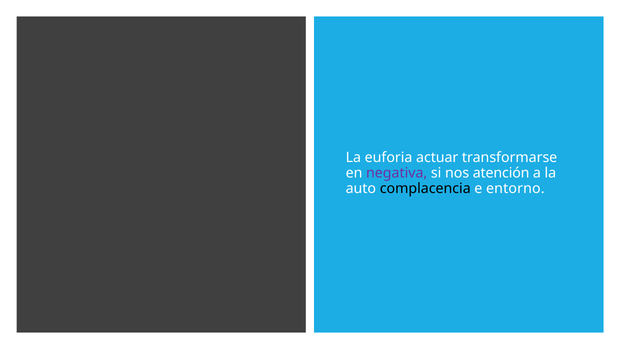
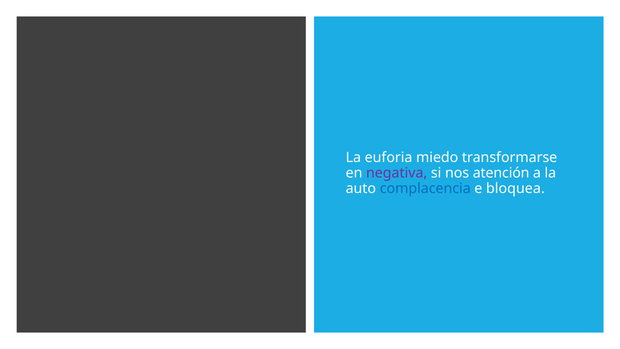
actuar: actuar -> miedo (437, 158)
complacencia colour: black -> blue (425, 188)
entorno: entorno -> bloquea (515, 188)
